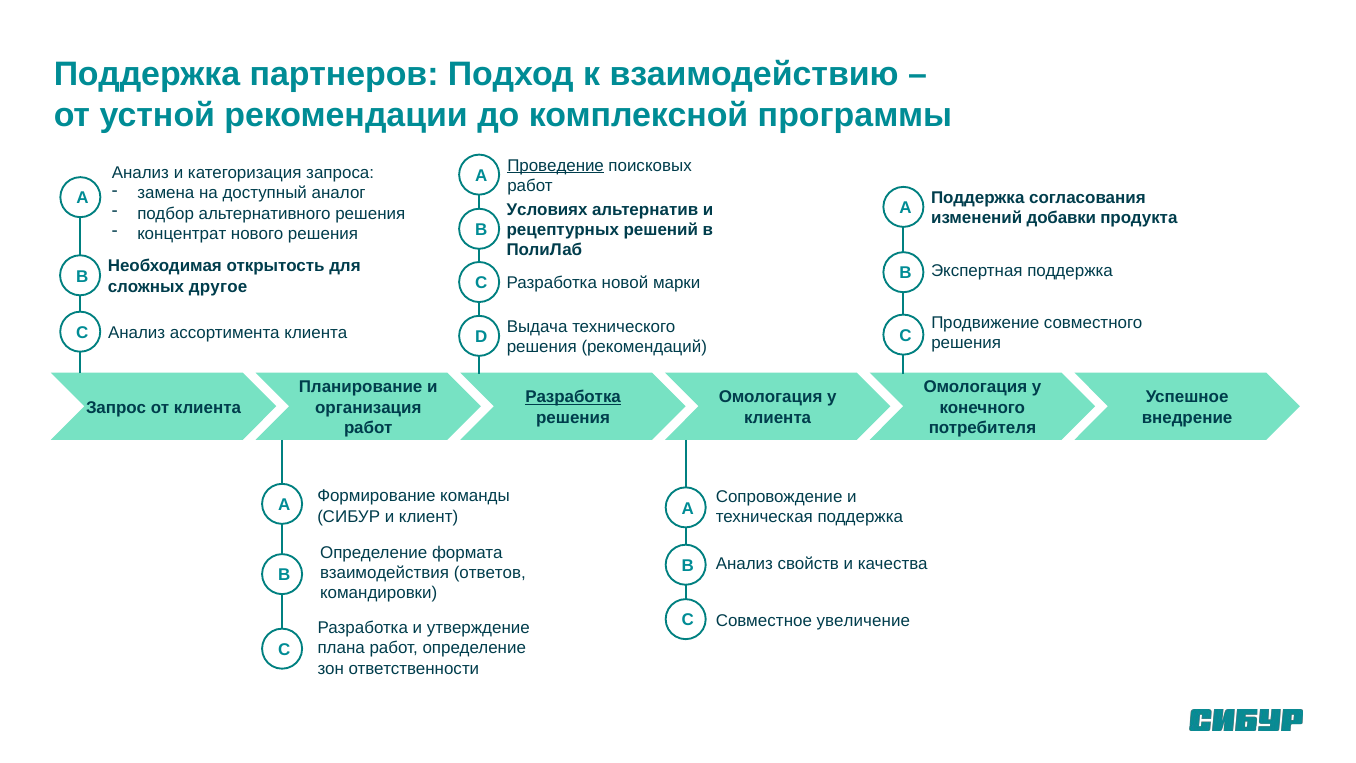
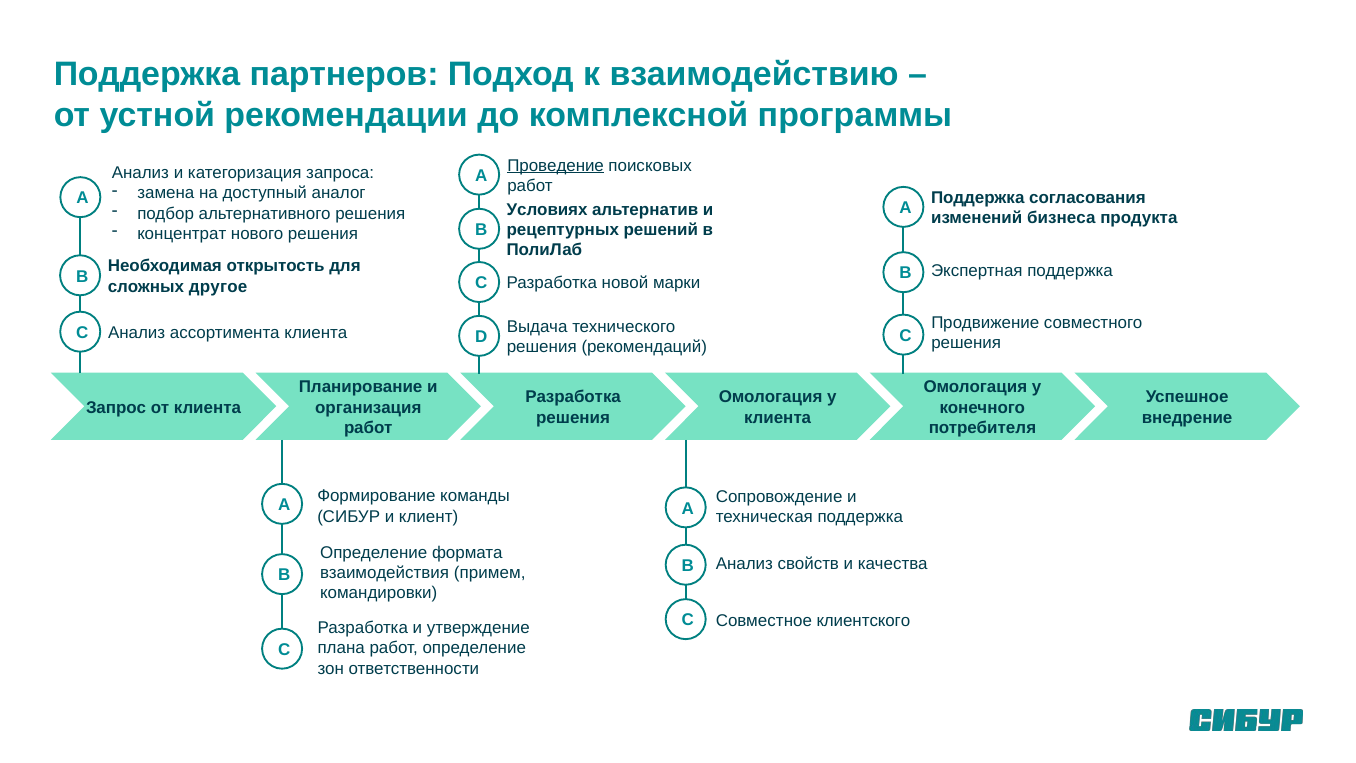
добавки: добавки -> бизнеса (1061, 218)
Разработка underline: present -> none (573, 397)
ответов: ответов -> примем (490, 573)
увеличение: увеличение -> клиентского (863, 621)
